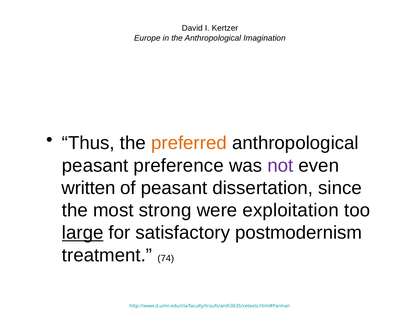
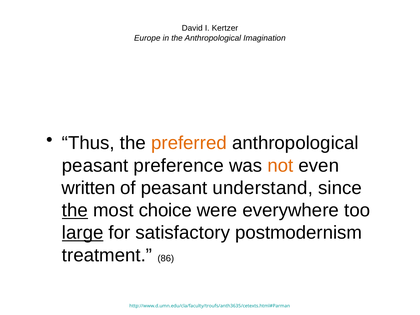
not colour: purple -> orange (280, 166)
dissertation: dissertation -> understand (263, 188)
the underline: none -> present (75, 210)
strong: strong -> choice (165, 210)
exploitation: exploitation -> everywhere (291, 210)
74: 74 -> 86 (166, 258)
